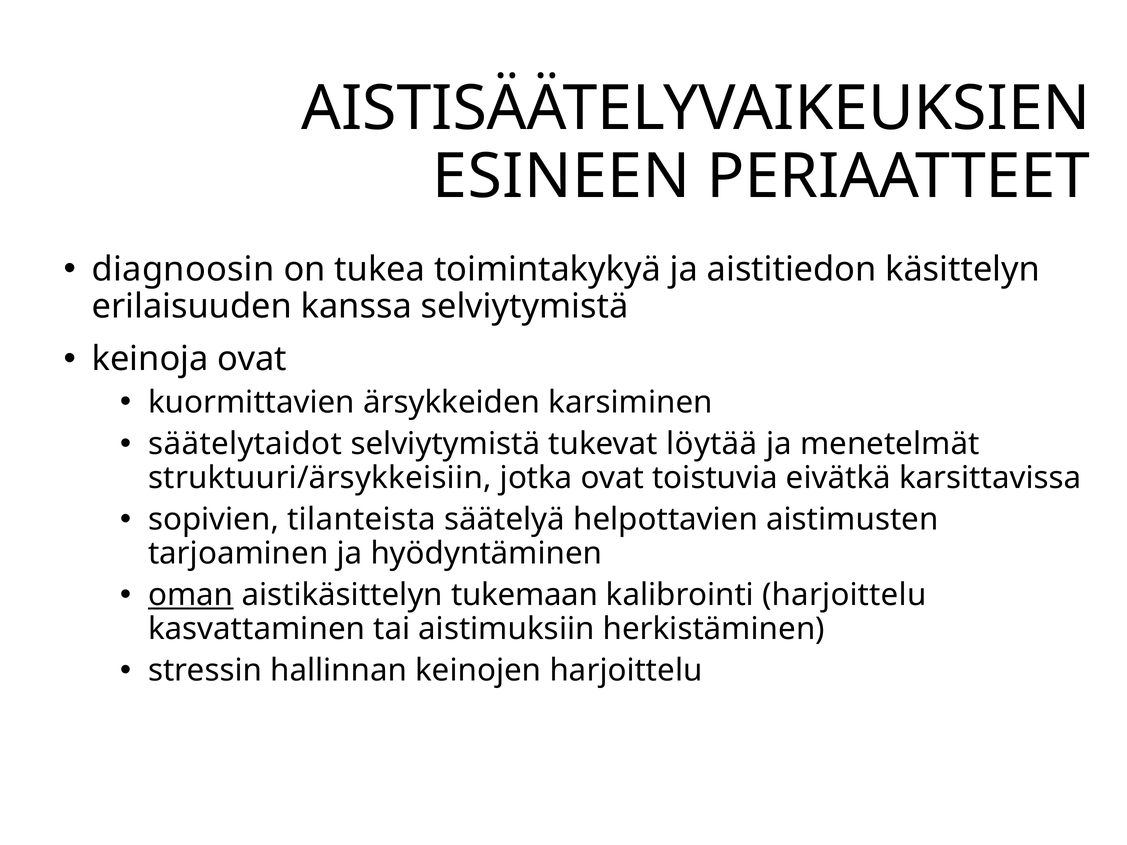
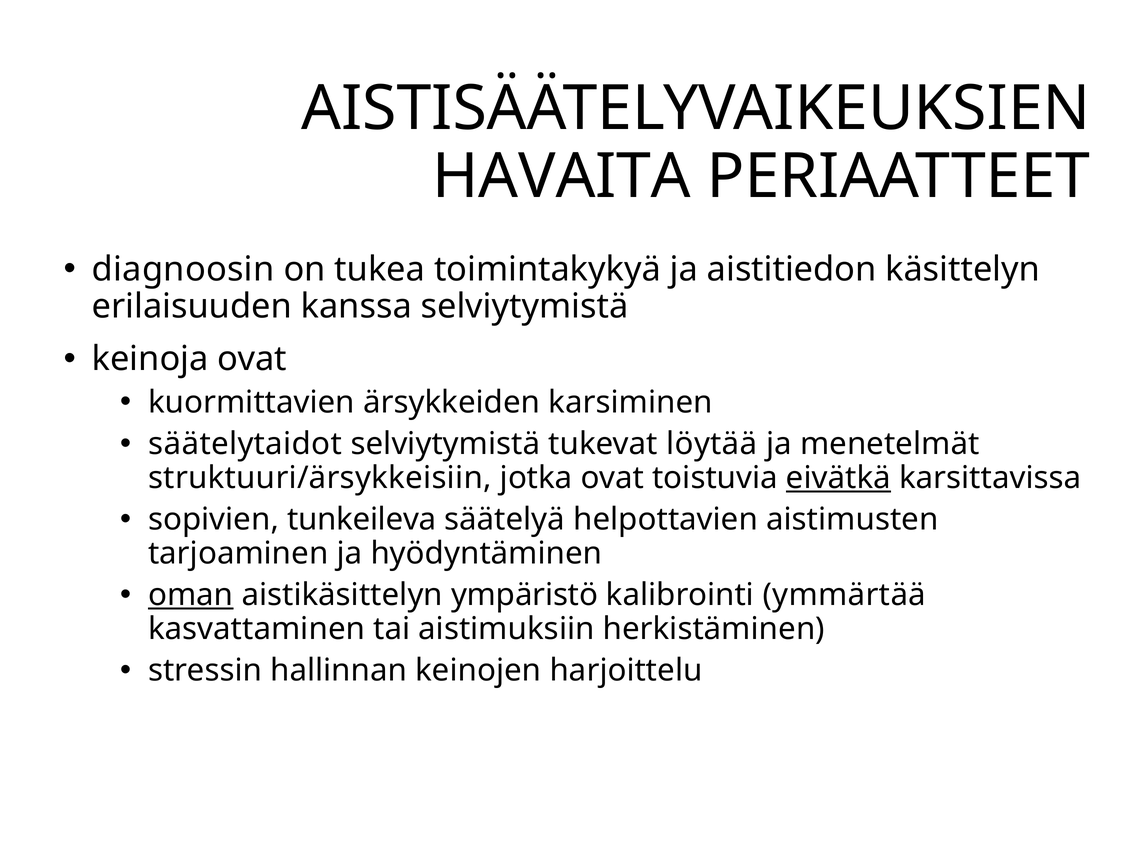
ESINEEN: ESINEEN -> HAVAITA (562, 176)
eivätkä underline: none -> present (838, 478)
tilanteista: tilanteista -> tunkeileva (362, 520)
tukemaan: tukemaan -> ympäristö (525, 595)
kalibrointi harjoittelu: harjoittelu -> ymmärtää (844, 595)
